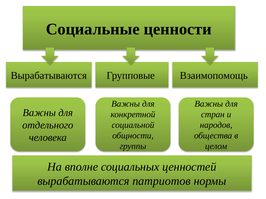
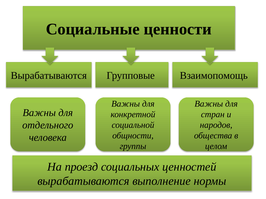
вполне: вполне -> проезд (81, 167)
патриотов: патриотов -> выполнение (162, 181)
